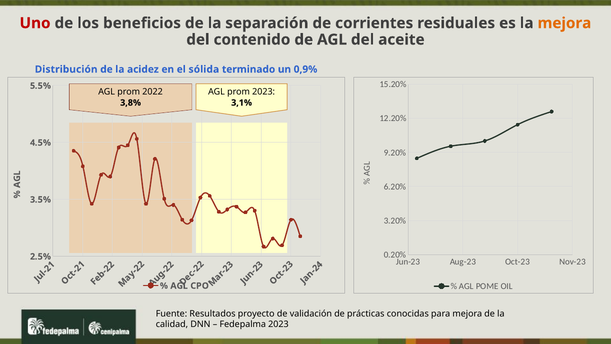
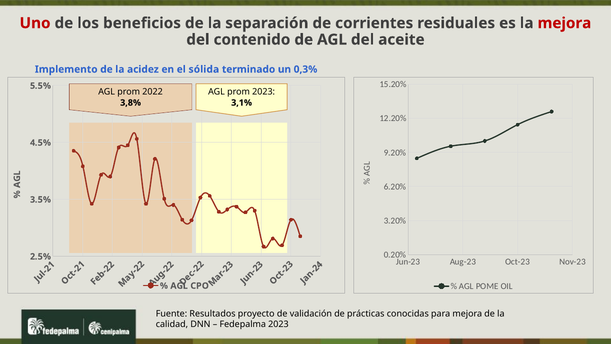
mejora colour: orange -> red (564, 23)
Distribución: Distribución -> Implemento (66, 69)
0,9%: 0,9% -> 0,3% (306, 69)
